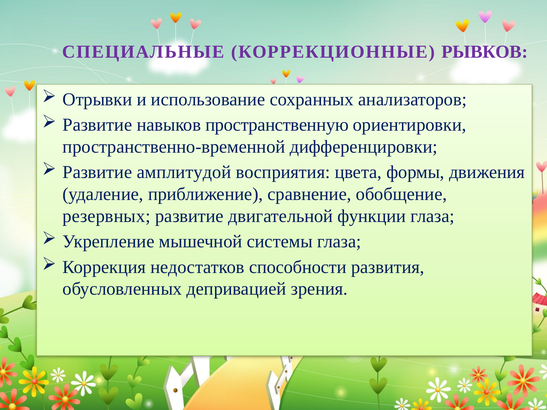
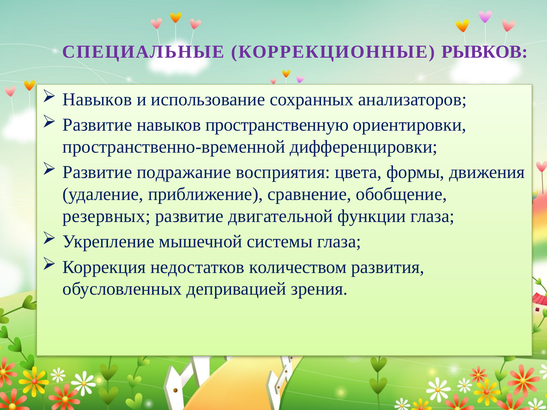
Отрывки: Отрывки -> Навыков (97, 99)
амплитудой: амплитудой -> подражание (184, 172)
способности: способности -> количеством (298, 267)
